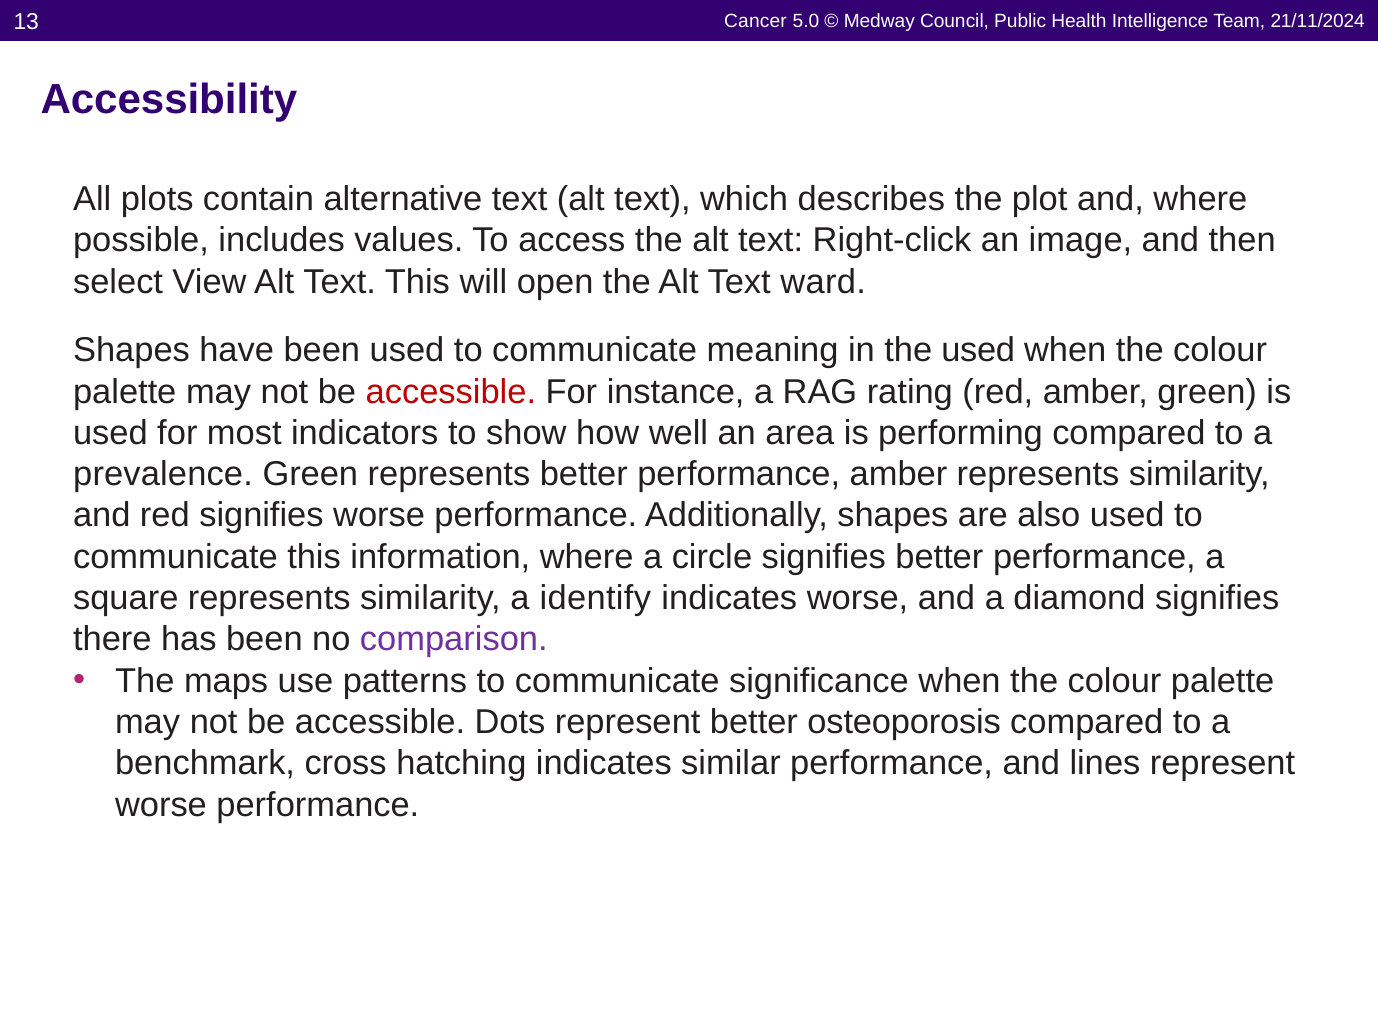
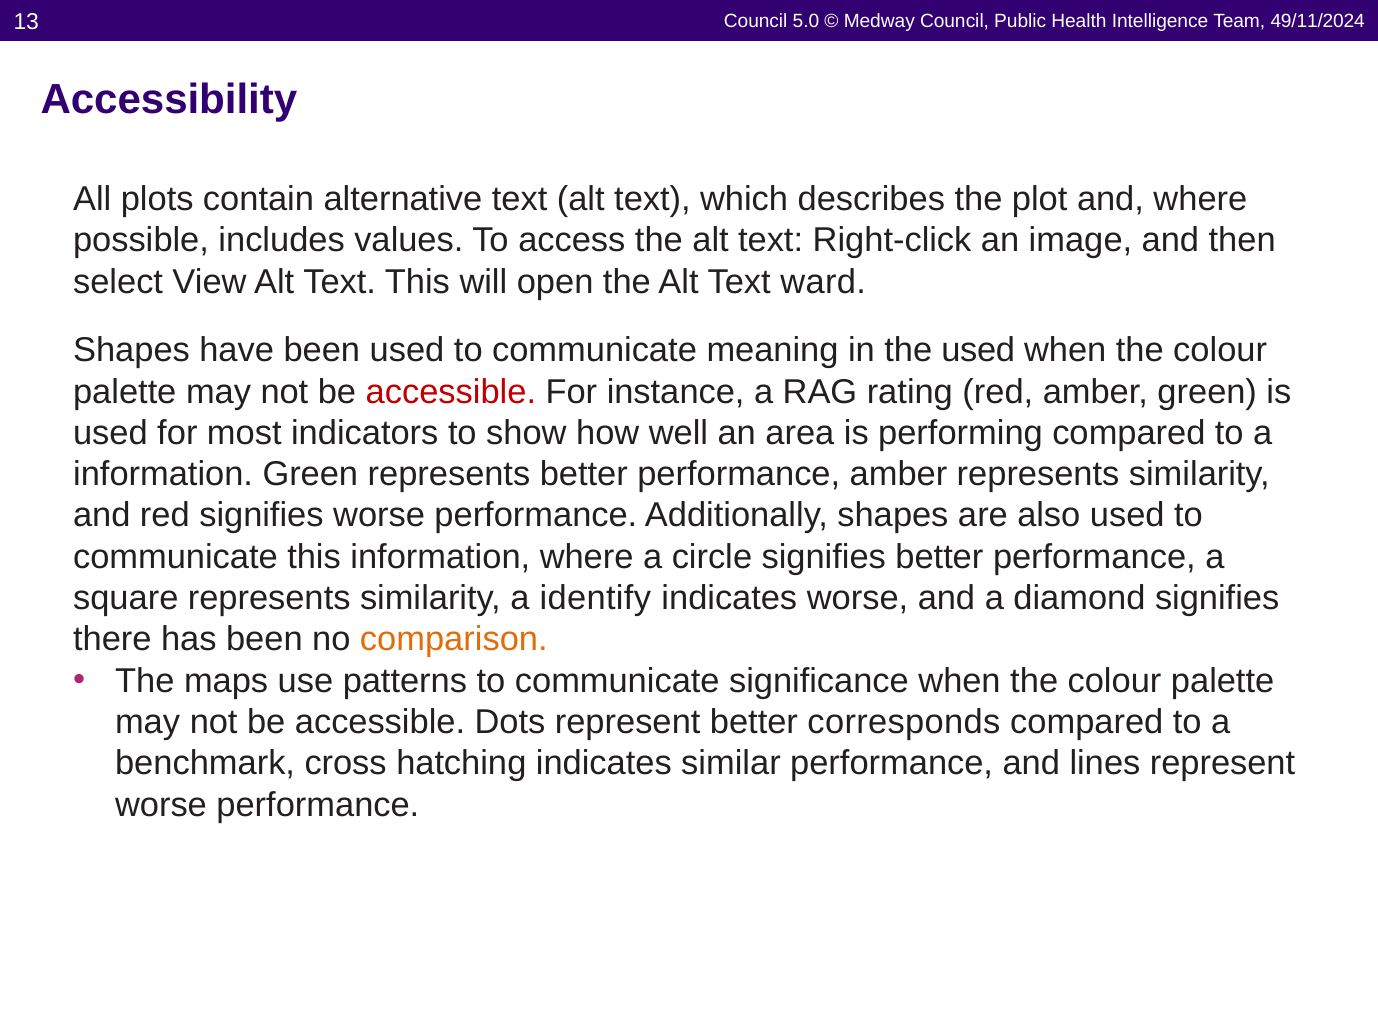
13 Cancer: Cancer -> Council (756, 21)
21/11/2024: 21/11/2024 -> 49/11/2024 (1318, 21)
prevalence: prevalence -> information (163, 475)
comparison colour: purple -> orange (454, 640)
osteoporosis: osteoporosis -> corresponds (904, 723)
